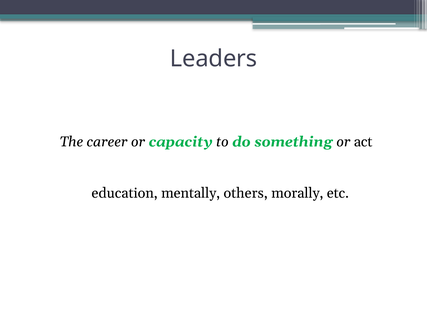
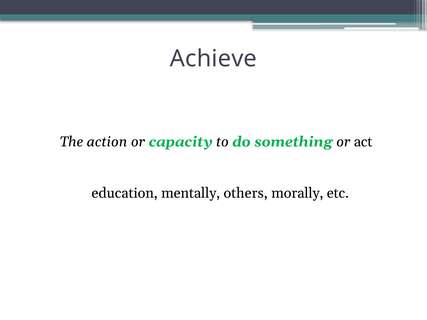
Leaders: Leaders -> Achieve (213, 59)
career: career -> action (107, 142)
